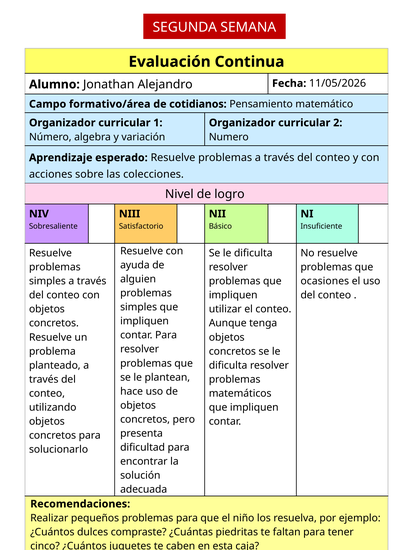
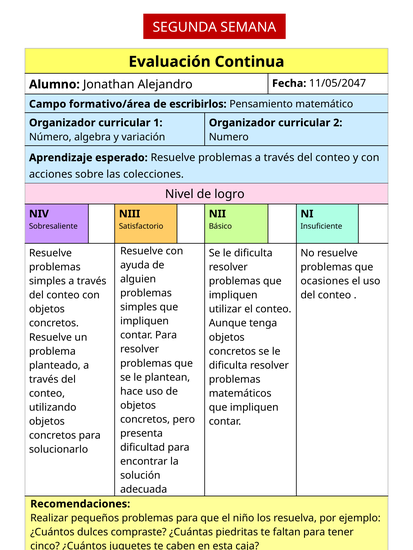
11/05/2026: 11/05/2026 -> 11/05/2047 (338, 83)
cotidianos: cotidianos -> escribirlos (198, 104)
